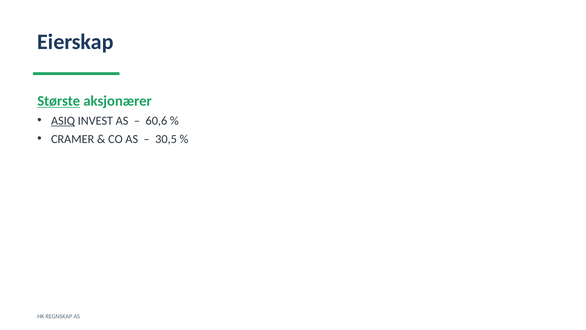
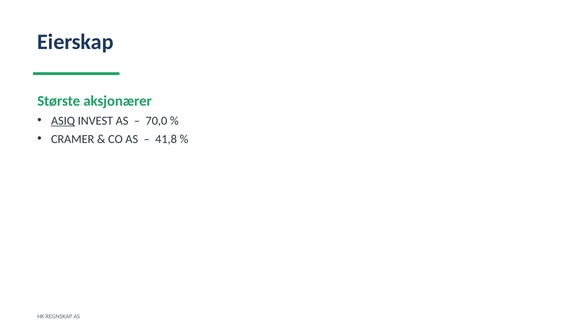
Største underline: present -> none (59, 101)
60,6: 60,6 -> 70,0 (156, 120)
30,5: 30,5 -> 41,8 (166, 139)
